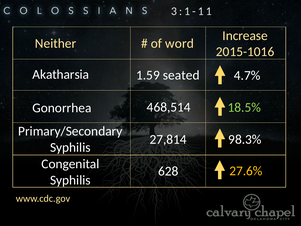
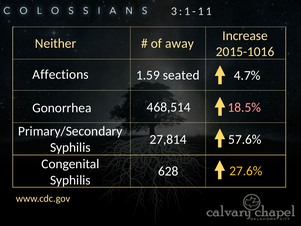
word: word -> away (179, 43)
Akatharsia: Akatharsia -> Affections (61, 74)
18.5% colour: light green -> pink (244, 107)
98.3%: 98.3% -> 57.6% (245, 139)
